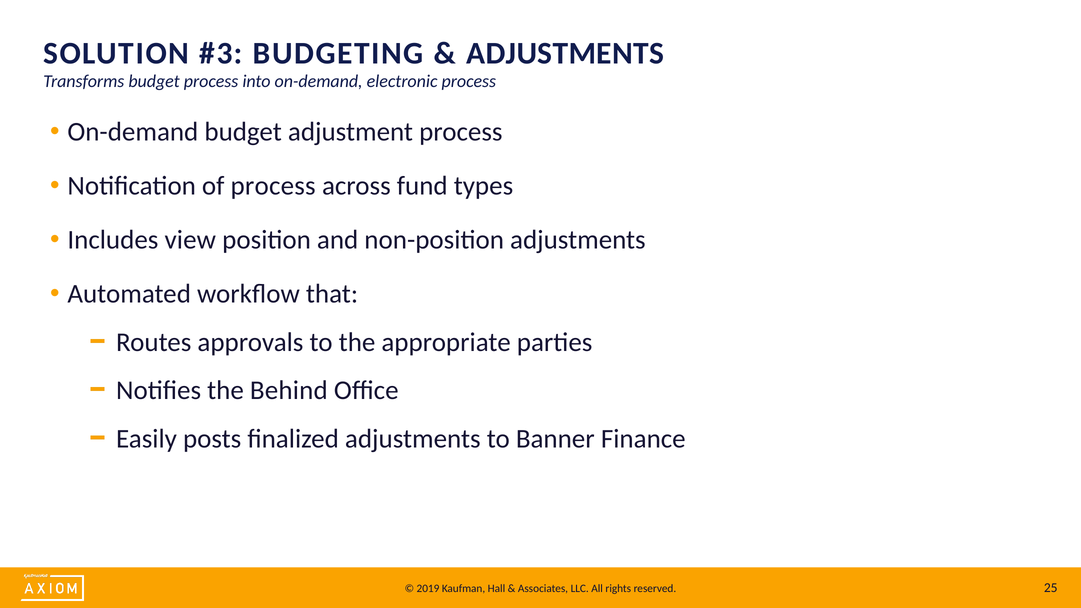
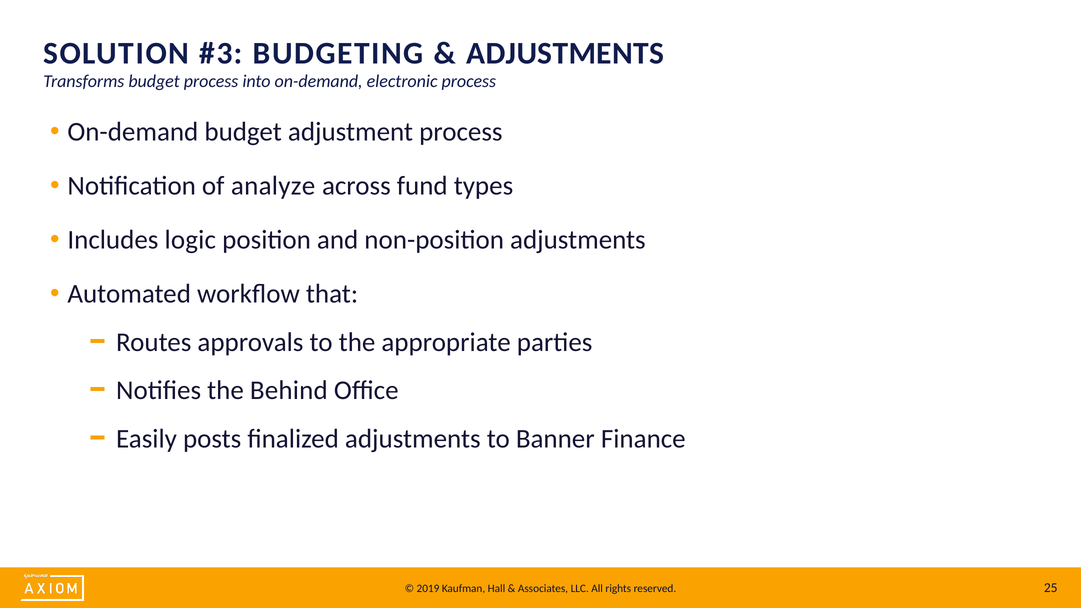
of process: process -> analyze (273, 186)
view: view -> logic (190, 240)
